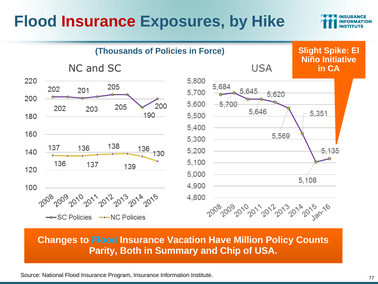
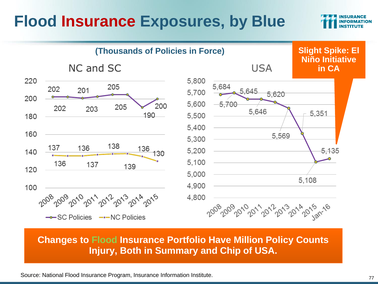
Hike: Hike -> Blue (268, 21)
Flood colour: light blue -> light green (104, 240)
Vacation: Vacation -> Portfolio (186, 240)
Parity: Parity -> Injury (103, 250)
